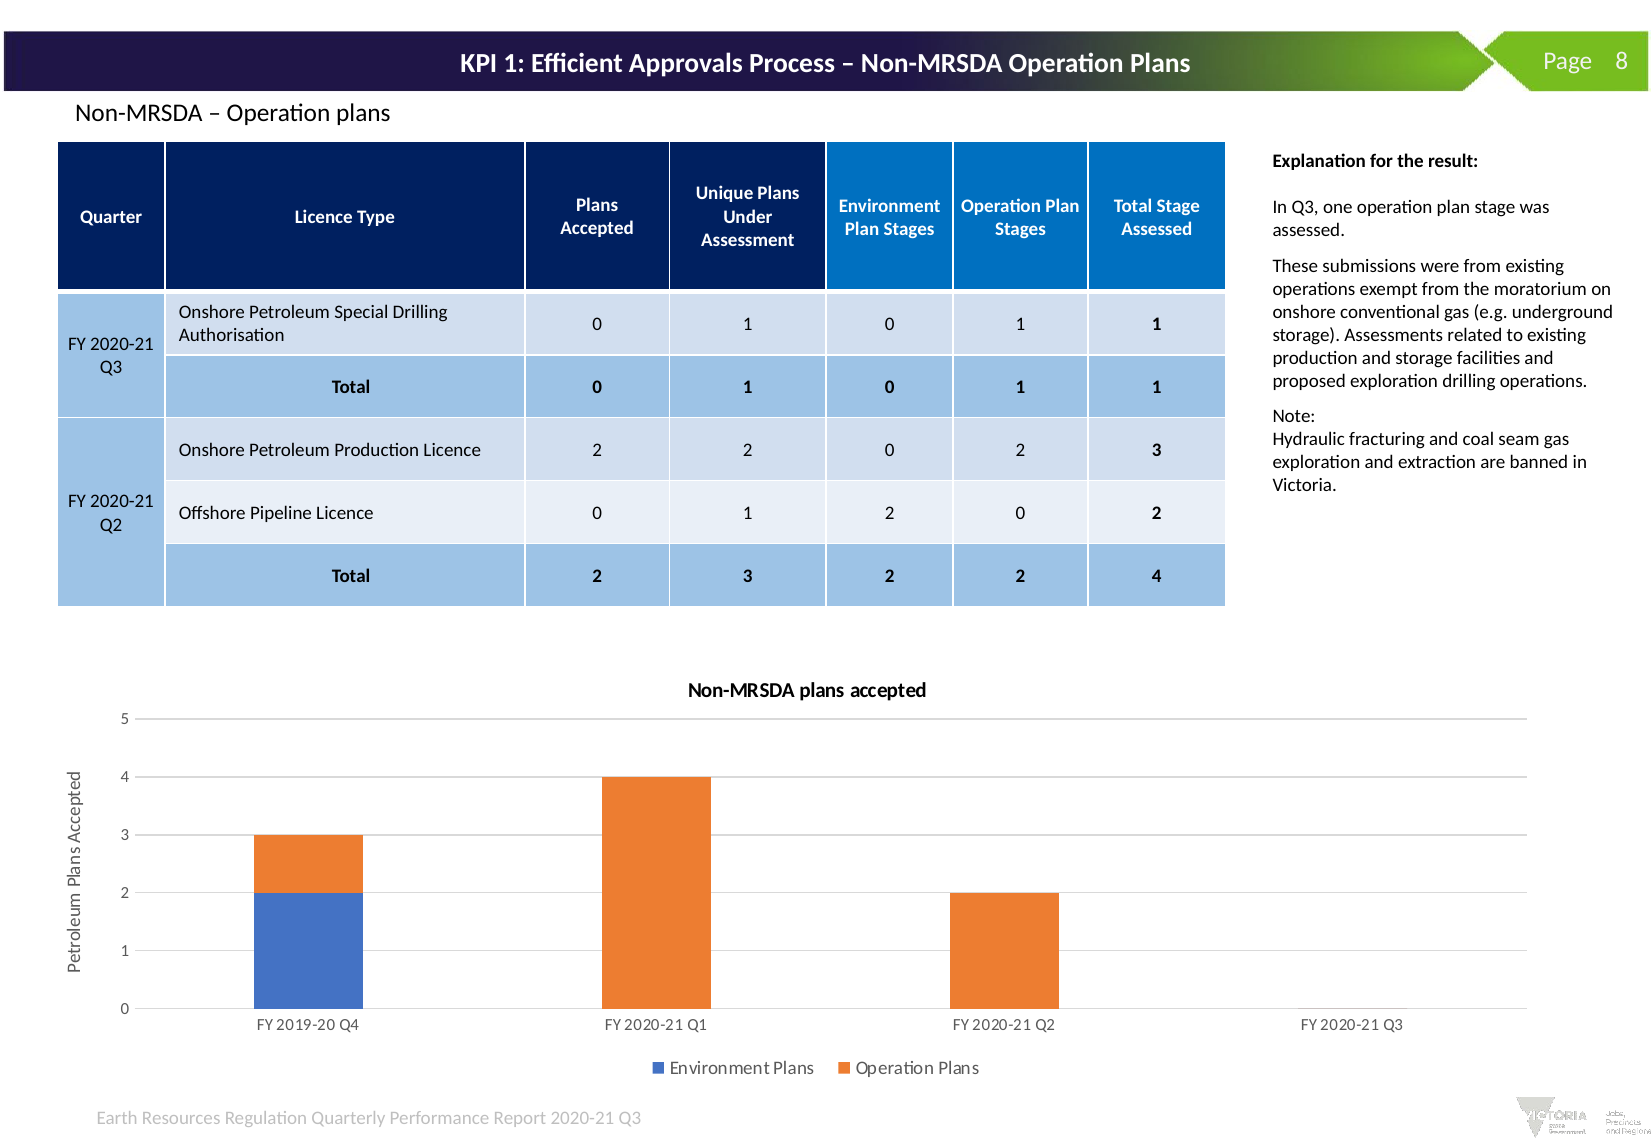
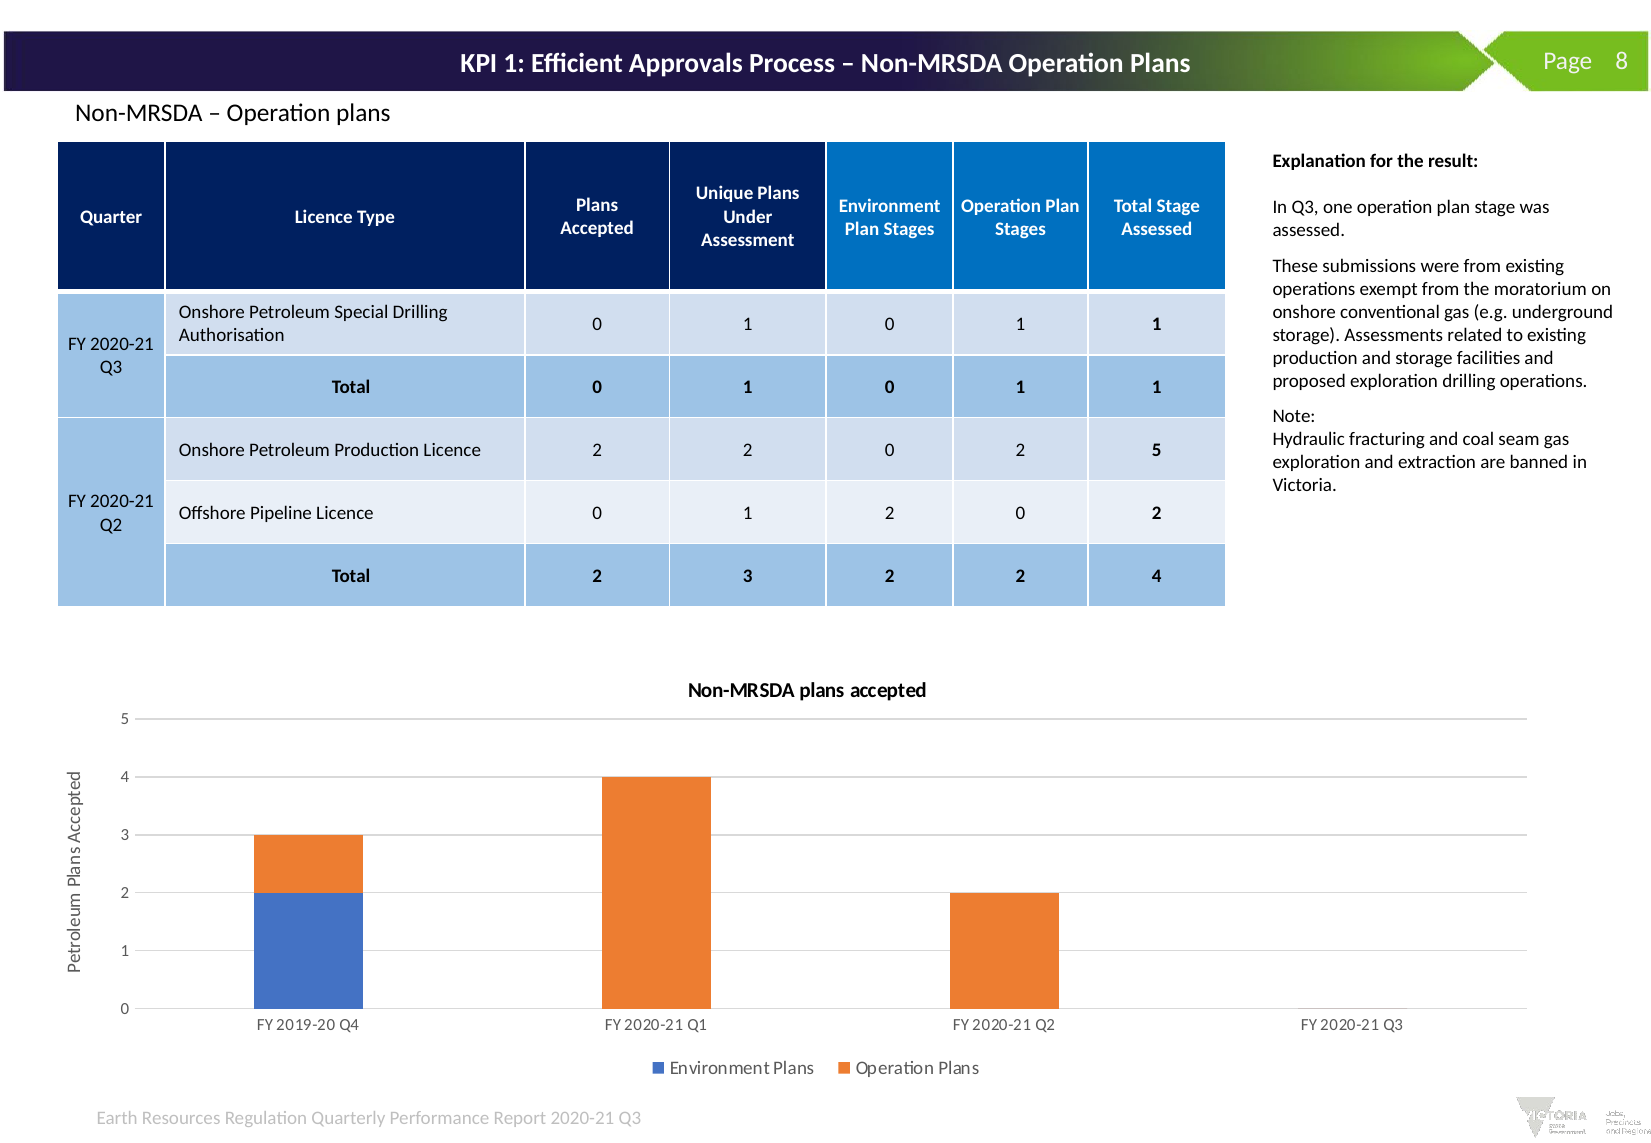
0 2 3: 3 -> 5 (1157, 450)
